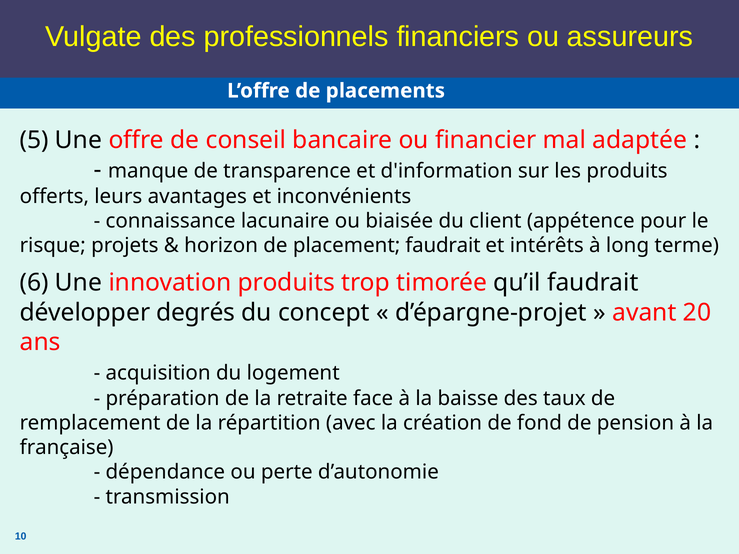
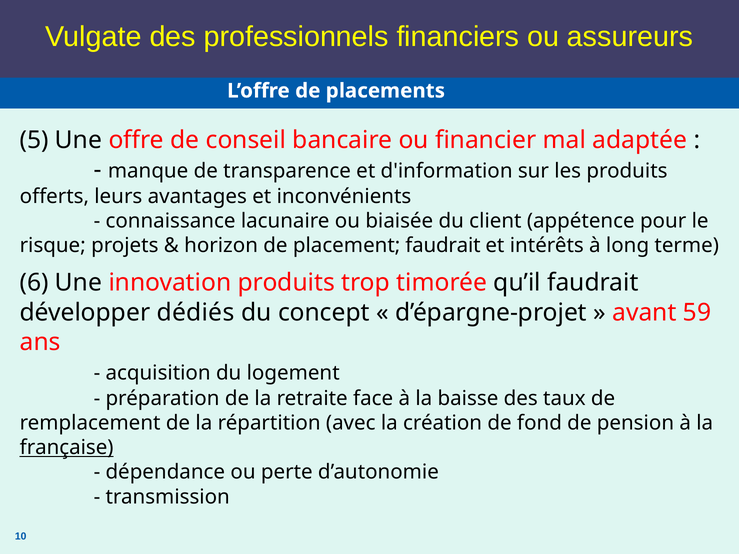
degrés: degrés -> dédiés (196, 313)
20: 20 -> 59 (697, 313)
française underline: none -> present (67, 448)
